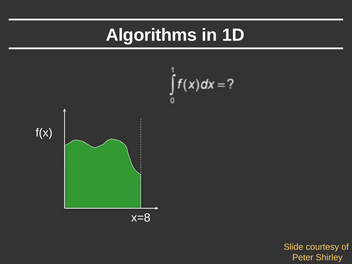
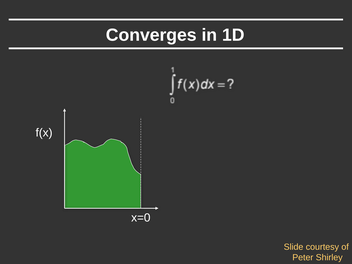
Algorithms: Algorithms -> Converges (151, 35)
x=8: x=8 -> x=0 (141, 218)
